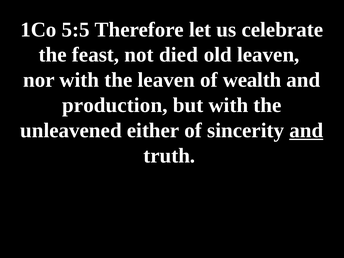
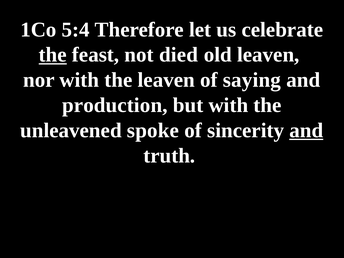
5:5: 5:5 -> 5:4 (76, 30)
the underline: none -> present (53, 55)
wealth: wealth -> saying (252, 80)
either: either -> spoke (153, 130)
